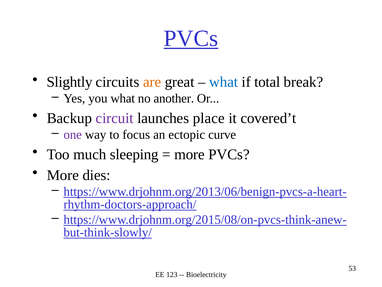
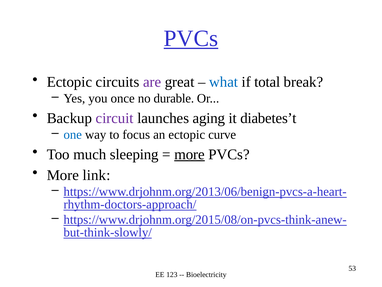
Slightly: Slightly -> Ectopic (69, 82)
are colour: orange -> purple (152, 82)
you what: what -> once (123, 98)
another: another -> durable (174, 98)
place: place -> aging (209, 118)
covered’t: covered’t -> diabetes’t (268, 118)
one colour: purple -> blue (73, 134)
more underline: none -> present (189, 154)
dies: dies -> link (96, 175)
